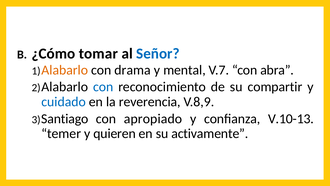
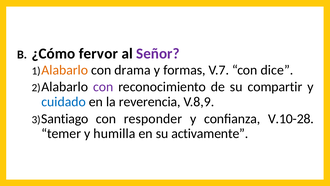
tomar: tomar -> fervor (98, 54)
Señor colour: blue -> purple (158, 54)
mental: mental -> formas (184, 70)
abra: abra -> dice (277, 70)
con colour: blue -> purple (103, 87)
apropiado: apropiado -> responder (153, 119)
V.10-13: V.10-13 -> V.10-28 (291, 119)
quieren: quieren -> humilla (114, 133)
